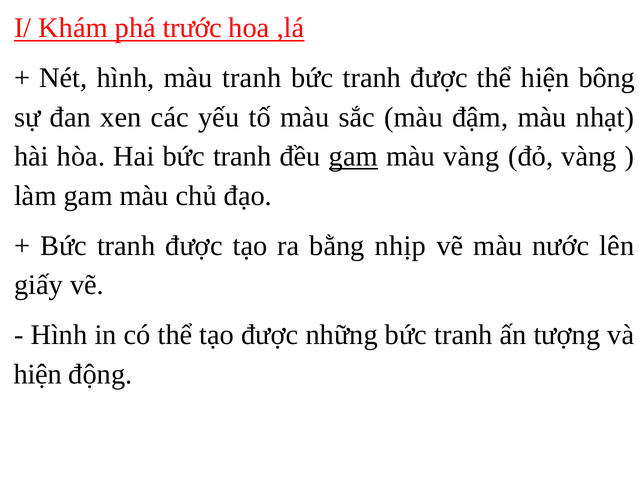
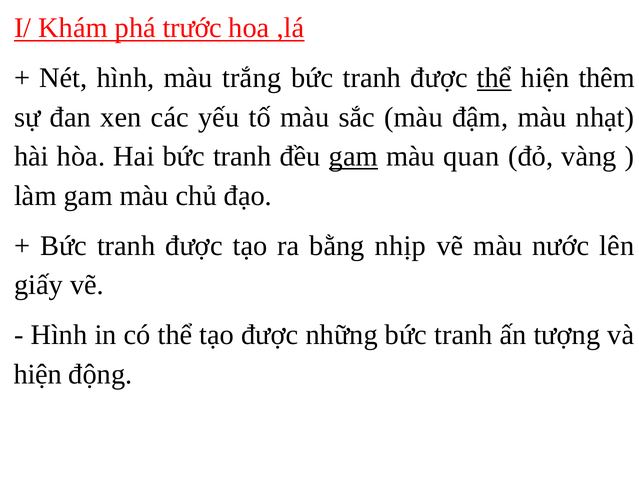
màu tranh: tranh -> trắng (252, 78)
thể underline: none -> present (494, 78)
bông: bông -> thêm (607, 78)
màu vàng: vàng -> quan (471, 156)
